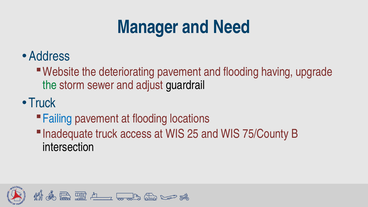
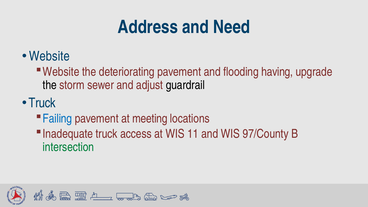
Manager: Manager -> Address (148, 27)
Address: Address -> Website (49, 56)
the colour: green -> black (50, 85)
at flooding: flooding -> meeting (150, 119)
25: 25 -> 11 (193, 134)
75/County: 75/County -> 97/County (266, 134)
intersection colour: black -> green (68, 147)
